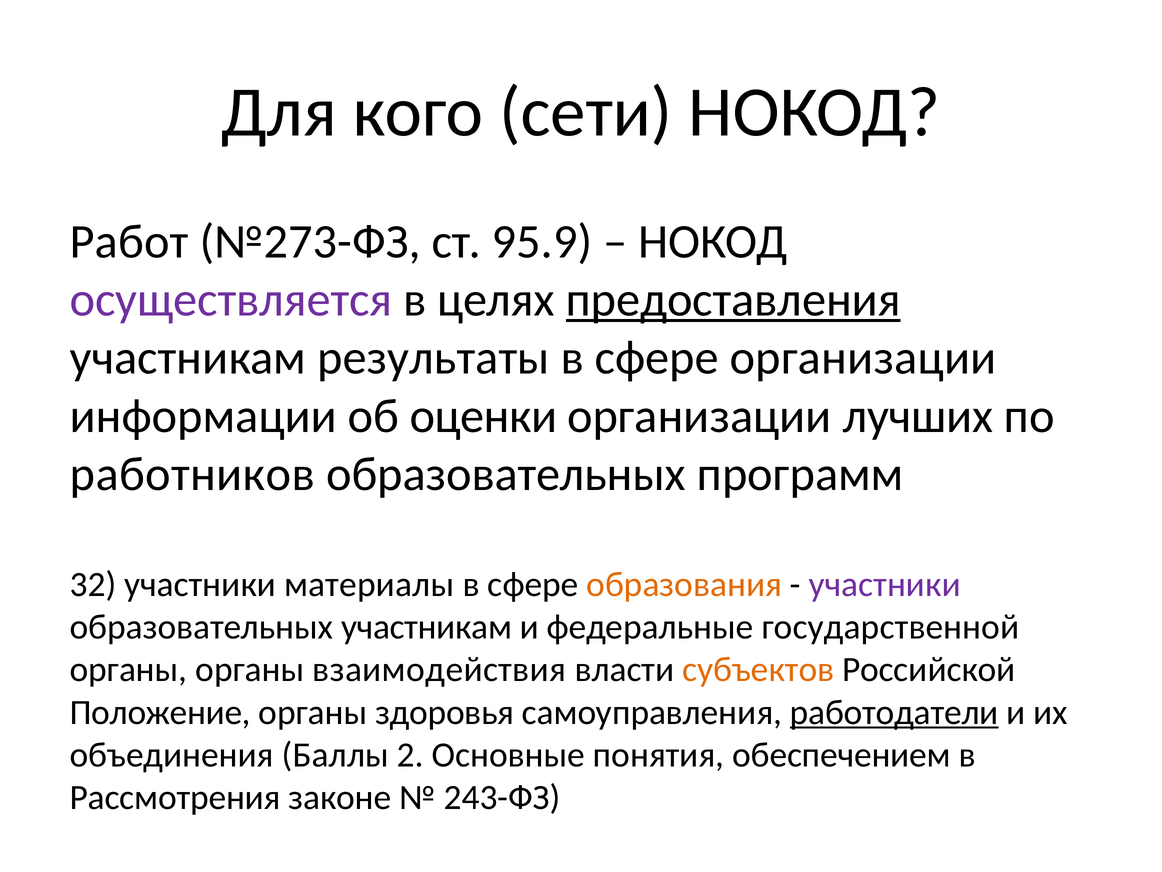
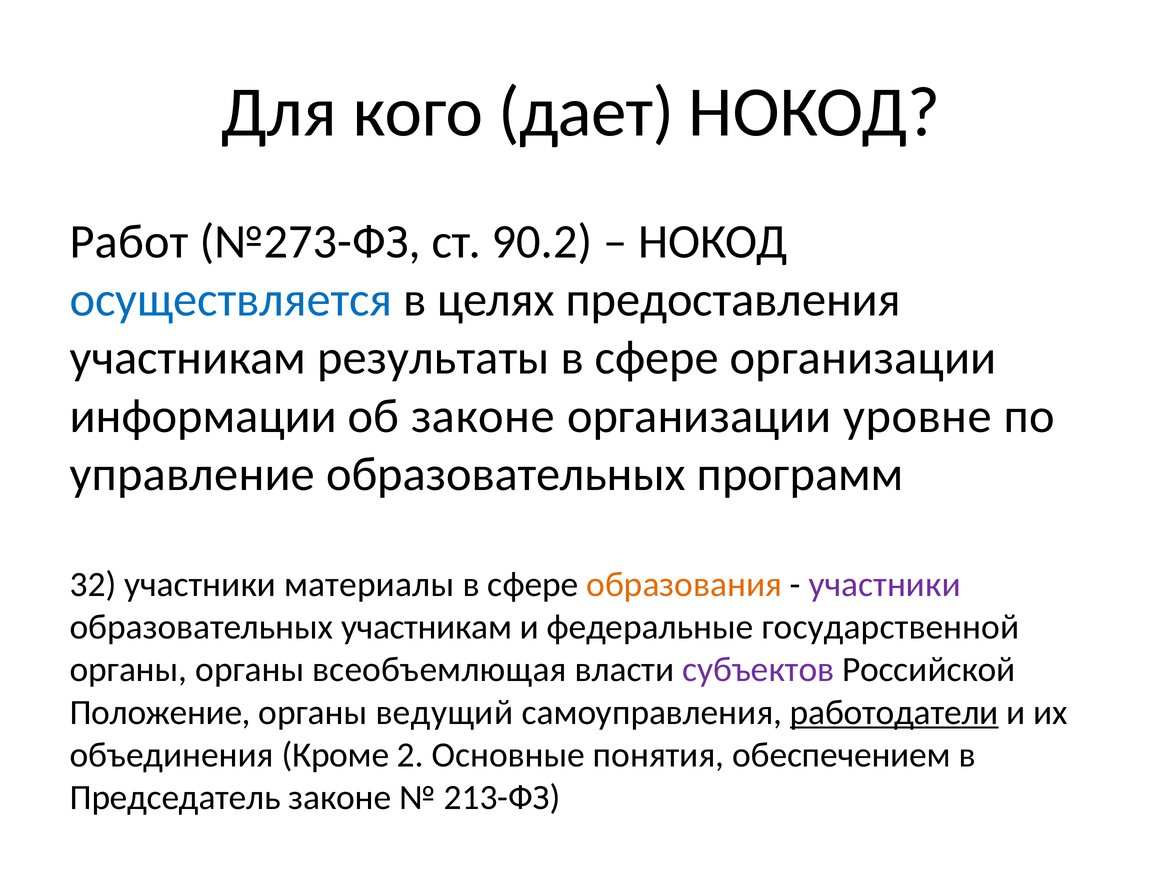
сети: сети -> дает (586, 112)
95.9: 95.9 -> 90.2 (542, 242)
осуществляется colour: purple -> blue (231, 300)
предоставления underline: present -> none (733, 300)
об оценки: оценки -> законе (483, 416)
лучших: лучших -> уровне (918, 416)
работников: работников -> управление (192, 474)
взаимодействия: взаимодействия -> всеобъемлющая (439, 669)
субъектов colour: orange -> purple (758, 669)
здоровья: здоровья -> ведущий (444, 712)
Баллы: Баллы -> Кроме (335, 755)
Рассмотрения: Рассмотрения -> Председатель (175, 797)
243-ФЗ: 243-ФЗ -> 213-ФЗ (502, 797)
